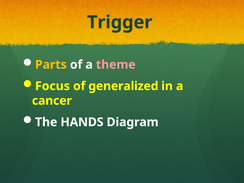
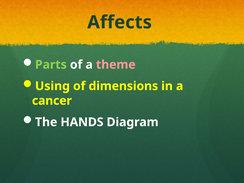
Trigger: Trigger -> Affects (120, 22)
Parts colour: yellow -> light green (51, 65)
Focus: Focus -> Using (52, 86)
generalized: generalized -> dimensions (123, 86)
